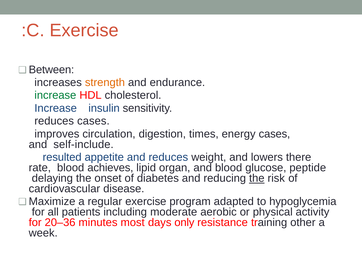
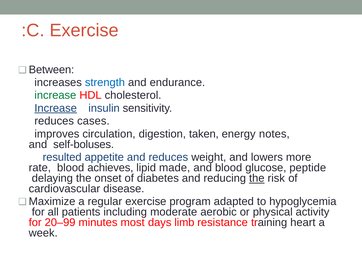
strength colour: orange -> blue (105, 82)
Increase underline: none -> present (56, 108)
times: times -> taken (204, 134)
energy cases: cases -> notes (274, 134)
self-include: self-include -> self-boluses (84, 144)
there: there -> more (299, 157)
organ: organ -> made (175, 168)
20–36: 20–36 -> 20–99 (60, 222)
only: only -> limb (184, 222)
other: other -> heart (303, 222)
